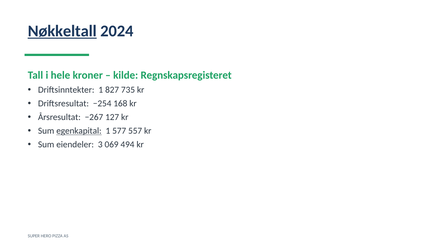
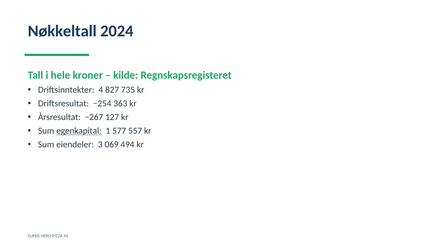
Nøkkeltall underline: present -> none (62, 31)
Driftsinntekter 1: 1 -> 4 (101, 90)
168: 168 -> 363 (120, 104)
